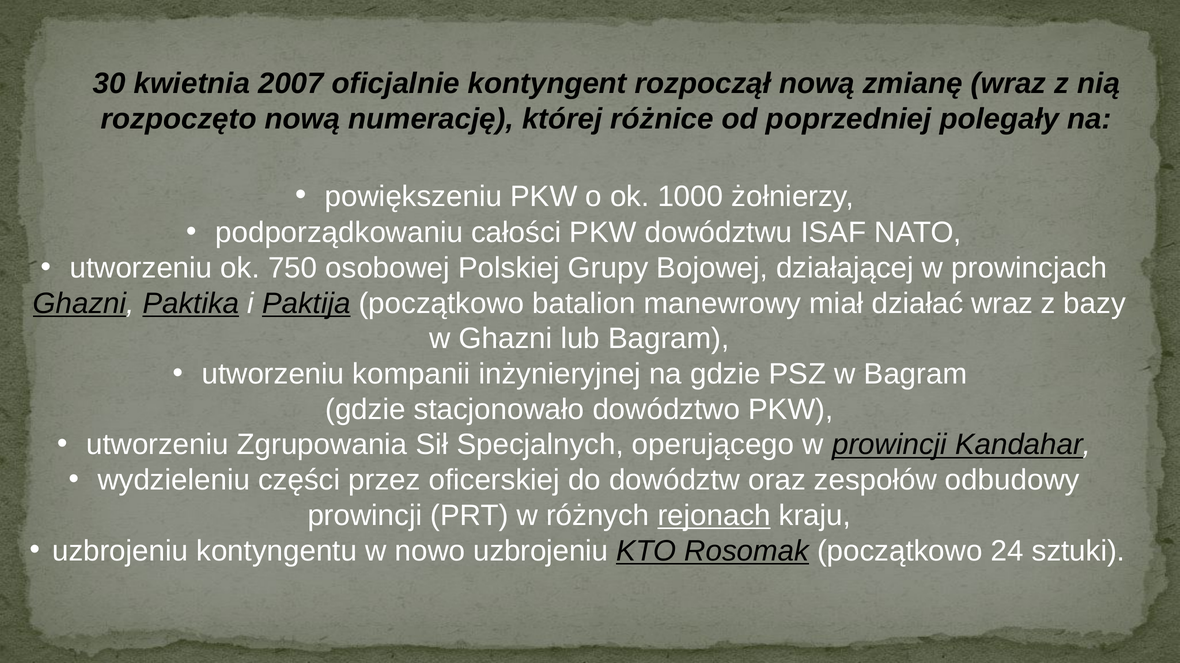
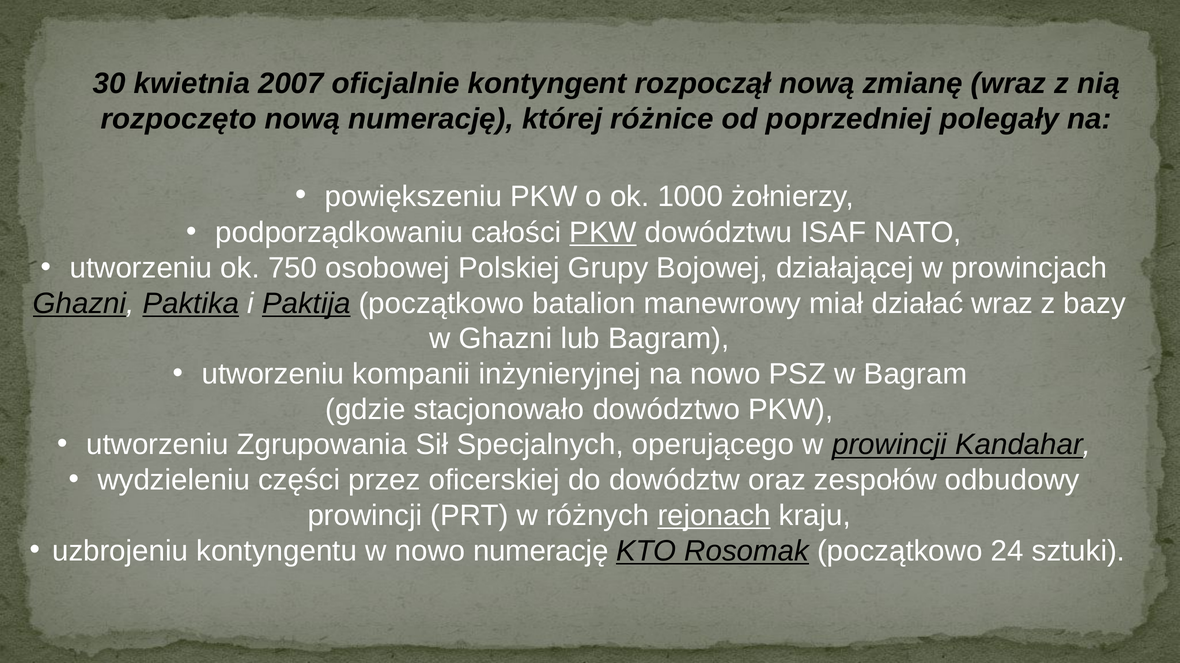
PKW underline: none -> present (603, 233)
na gdzie: gdzie -> nowo (725, 374)
nowo uzbrojeniu: uzbrojeniu -> numerację (541, 551)
